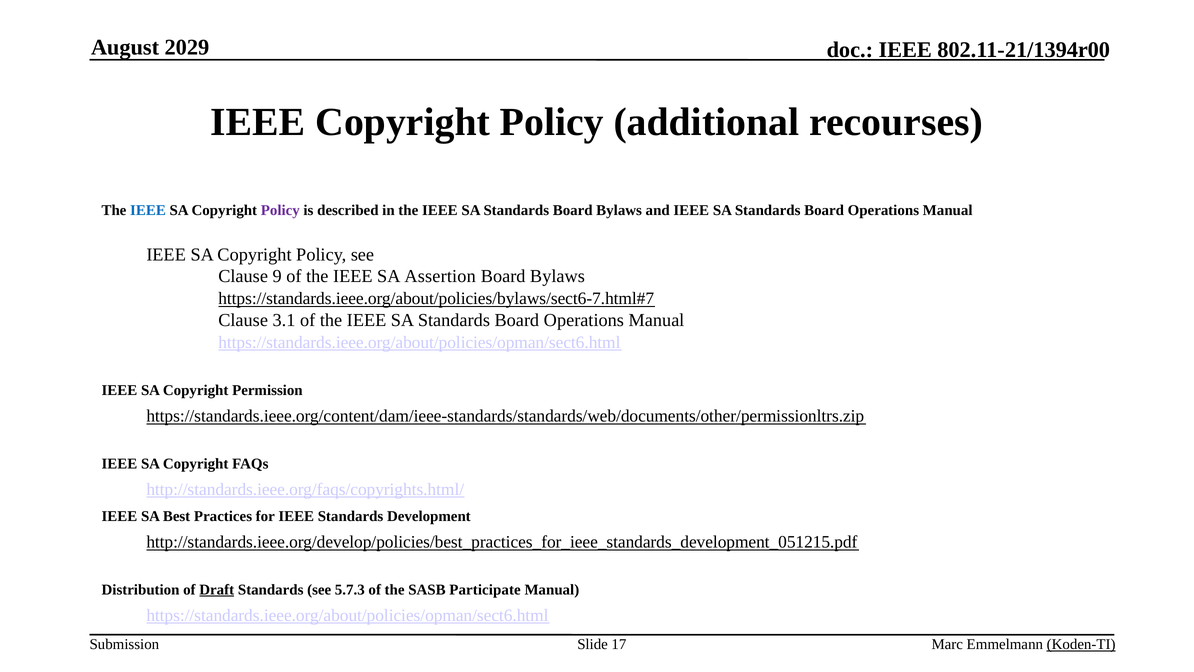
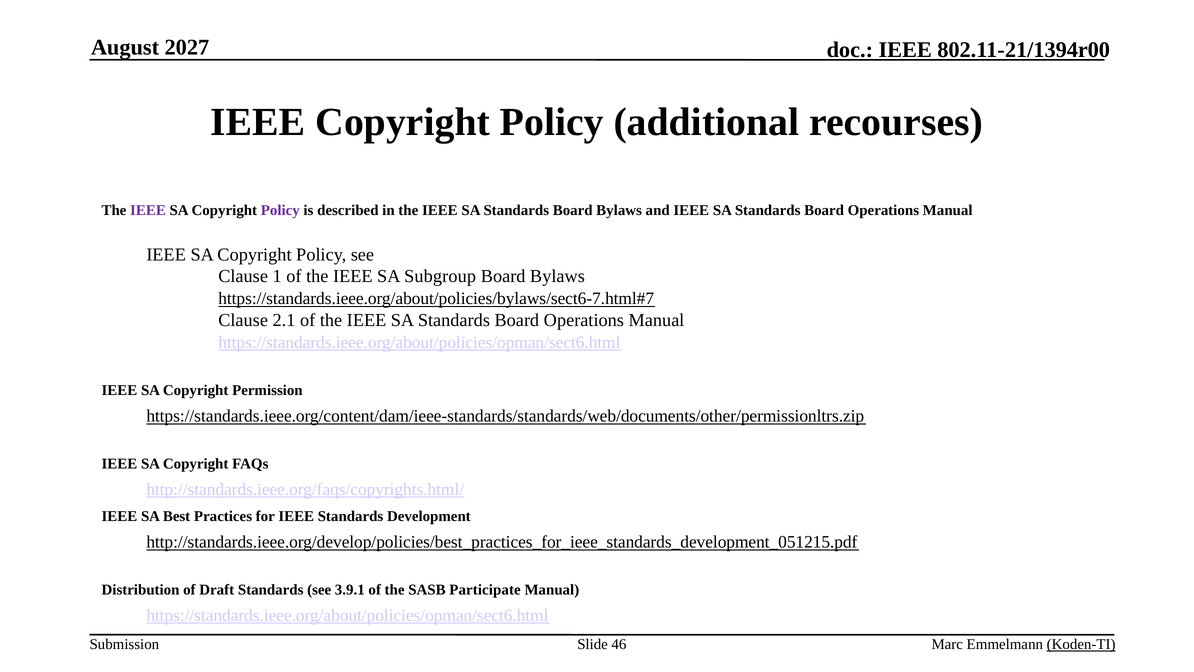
2029: 2029 -> 2027 (187, 48)
IEEE colour: blue -> purple (148, 210)
9: 9 -> 1 (277, 276)
Assertion: Assertion -> Subgroup (440, 276)
3.1: 3.1 -> 2.1 (284, 320)
Draft underline: present -> none (217, 589)
5.7.3: 5.7.3 -> 3.9.1 (350, 589)
17: 17 -> 46 (619, 644)
